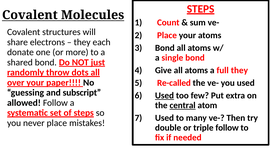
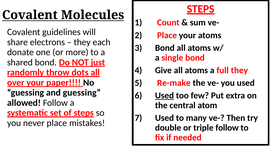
structures: structures -> guidelines (61, 32)
Re-called: Re-called -> Re-make (174, 83)
and subscript: subscript -> guessing (82, 92)
central underline: present -> none (183, 105)
